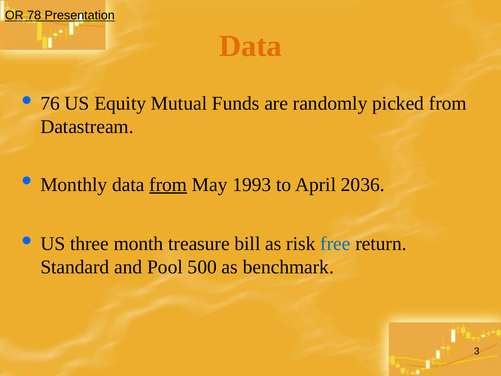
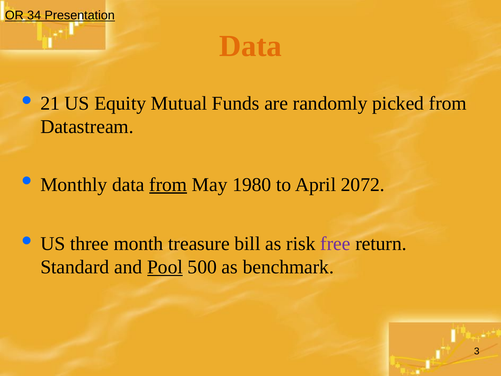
78: 78 -> 34 (34, 15)
76: 76 -> 21 (50, 103)
1993: 1993 -> 1980 (252, 185)
2036: 2036 -> 2072 (363, 185)
free colour: blue -> purple (335, 244)
Pool underline: none -> present (165, 267)
